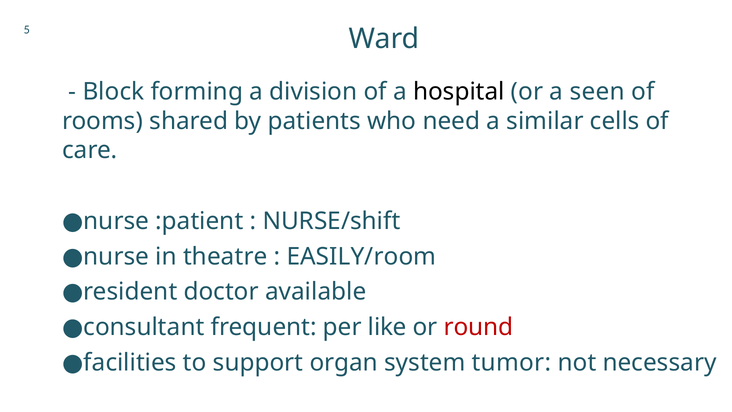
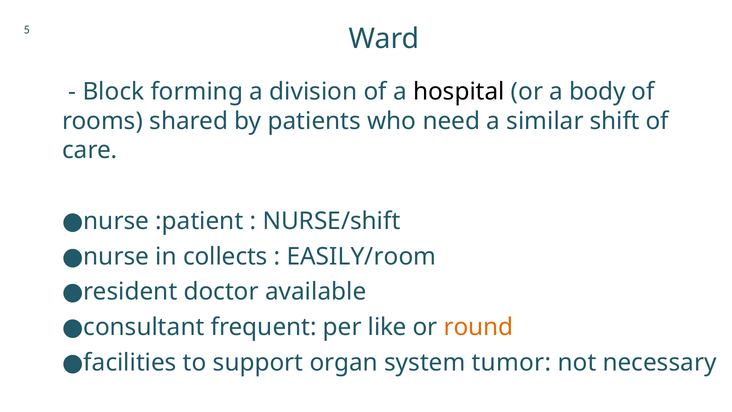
seen: seen -> body (597, 92)
cells: cells -> shift (615, 121)
theatre: theatre -> collects (225, 256)
round colour: red -> orange (478, 327)
